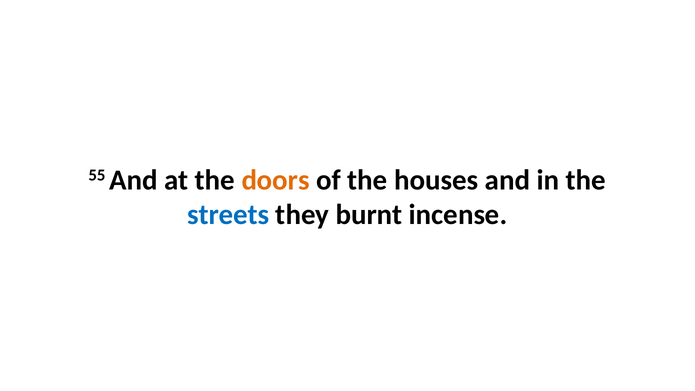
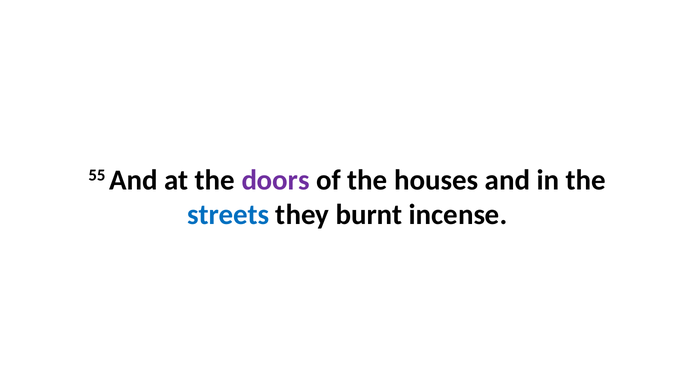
doors colour: orange -> purple (276, 180)
